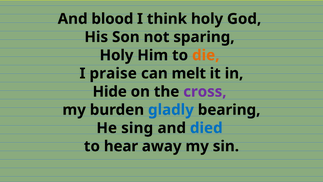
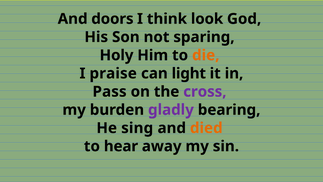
blood: blood -> doors (112, 19)
think holy: holy -> look (207, 19)
melt: melt -> light (189, 73)
Hide: Hide -> Pass (110, 91)
gladly colour: blue -> purple (171, 110)
died colour: blue -> orange (206, 128)
